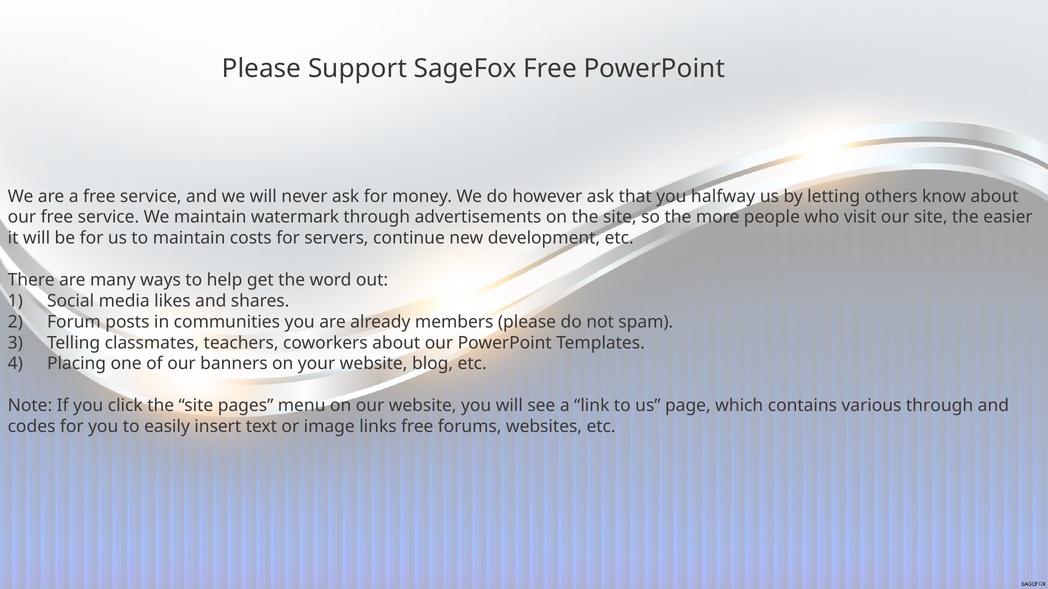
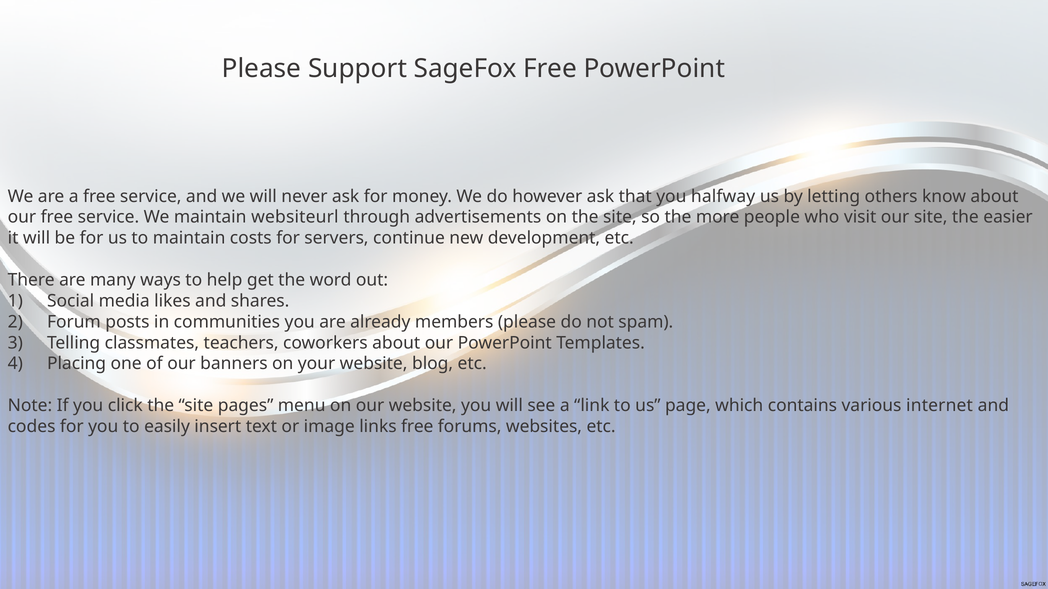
watermark: watermark -> websiteurl (295, 217)
various through: through -> internet (940, 406)
